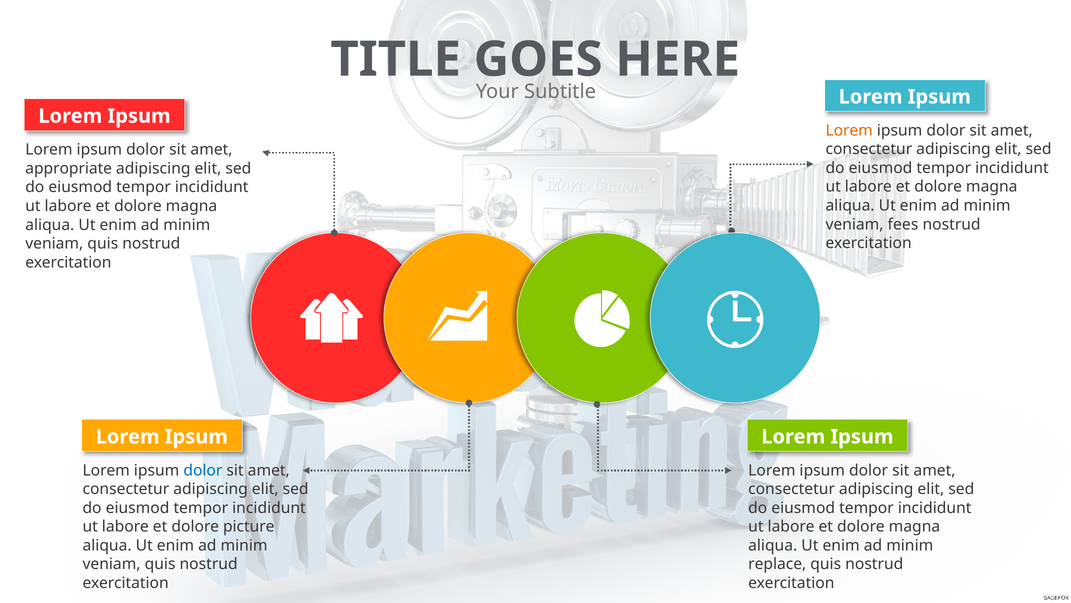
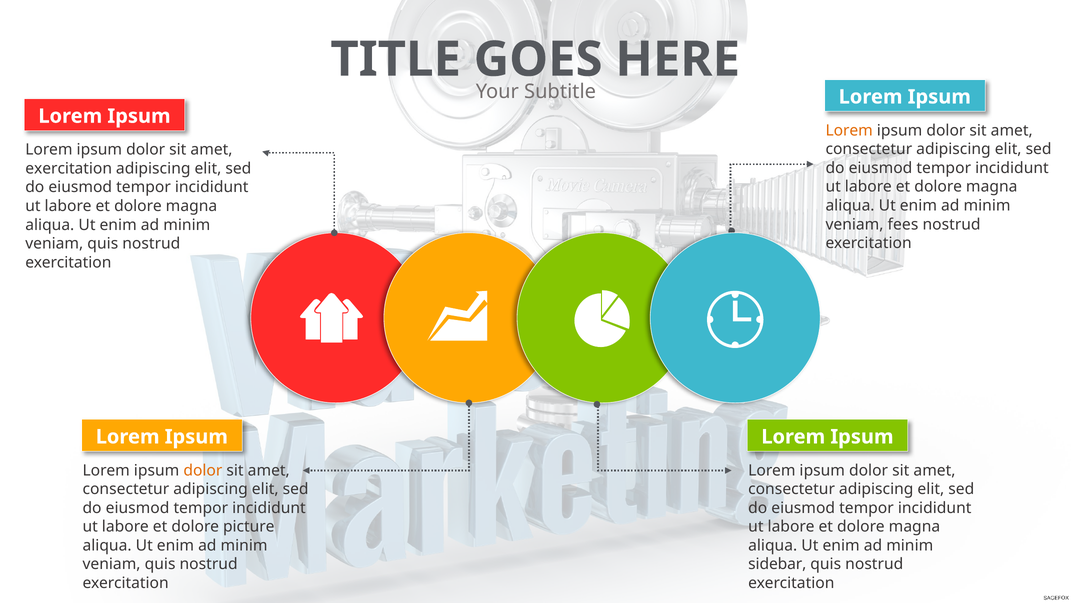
appropriate: appropriate -> exercitation (69, 168)
dolor colour: blue -> orange (203, 470)
replace: replace -> sidebar (777, 564)
